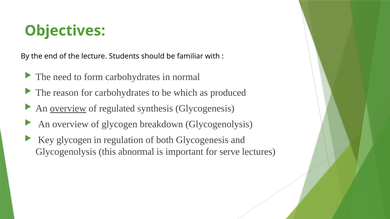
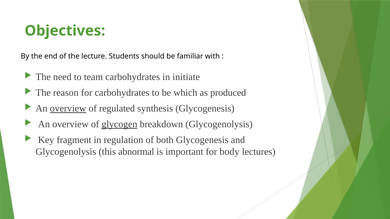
form: form -> team (93, 77)
normal: normal -> initiate (186, 77)
glycogen underline: none -> present (119, 124)
Key glycogen: glycogen -> fragment (74, 140)
serve: serve -> body (229, 152)
